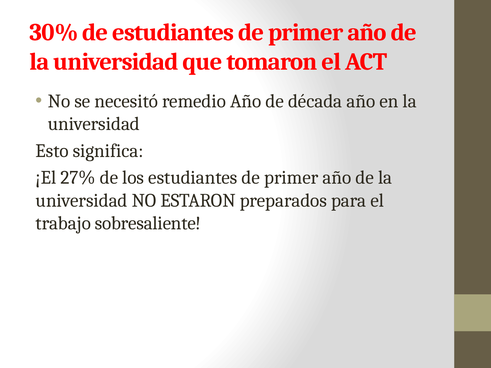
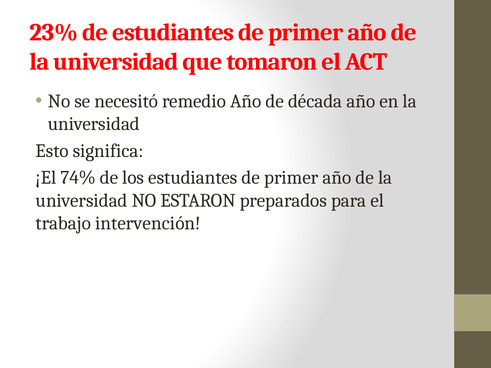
30%: 30% -> 23% (54, 32)
27%: 27% -> 74% (78, 178)
sobresaliente: sobresaliente -> intervención (148, 223)
